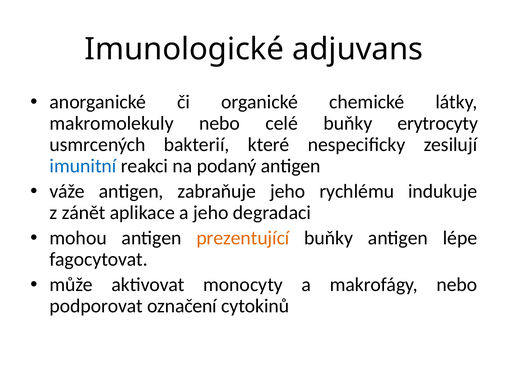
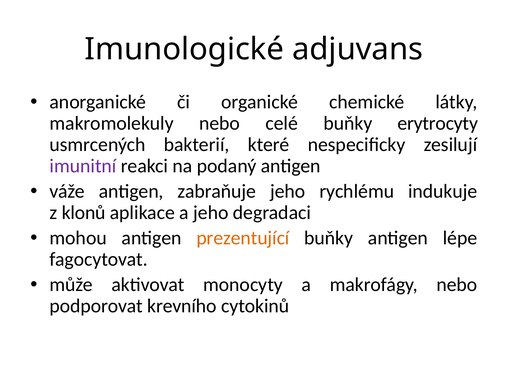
imunitní colour: blue -> purple (83, 166)
zánět: zánět -> klonů (84, 213)
označení: označení -> krevního (182, 306)
